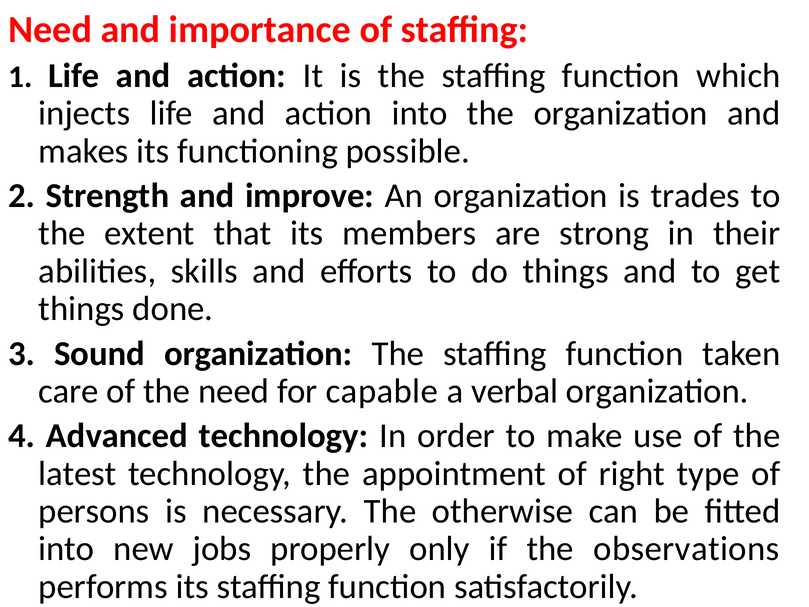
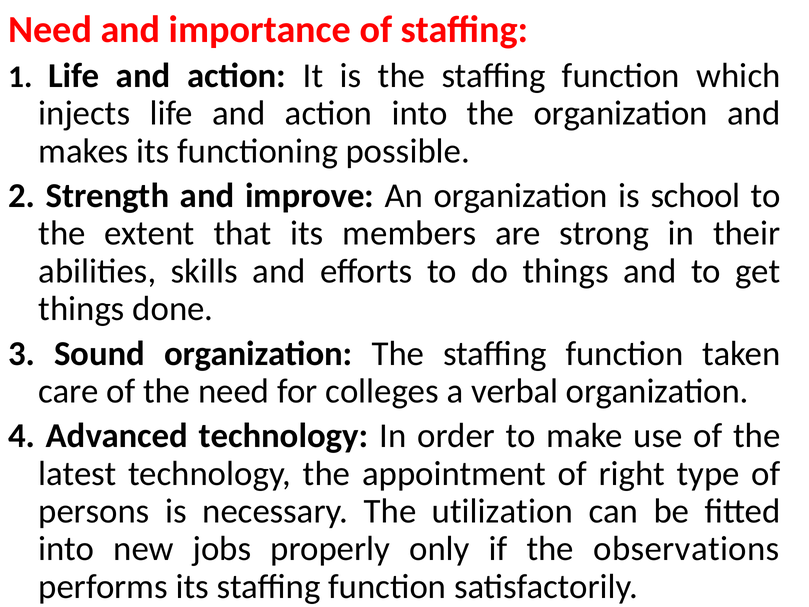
trades: trades -> school (696, 196)
capable: capable -> colleges (382, 391)
otherwise: otherwise -> utilization (502, 511)
